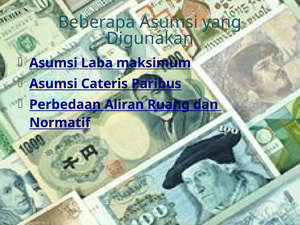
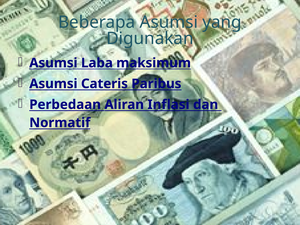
Ruang: Ruang -> Inflasi (168, 105)
